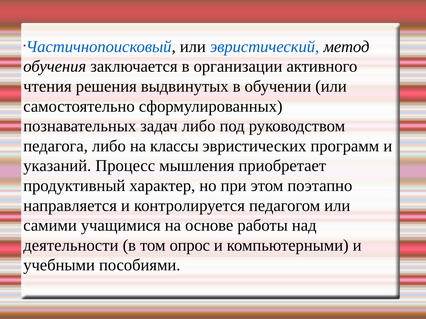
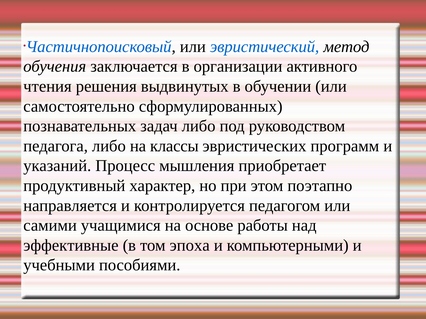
деятельности: деятельности -> эффективные (71, 246)
опрос: опрос -> эпоха (190, 246)
